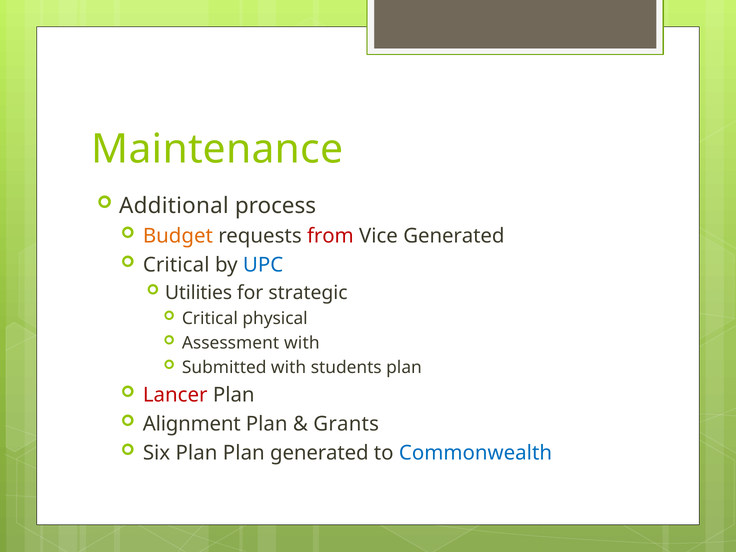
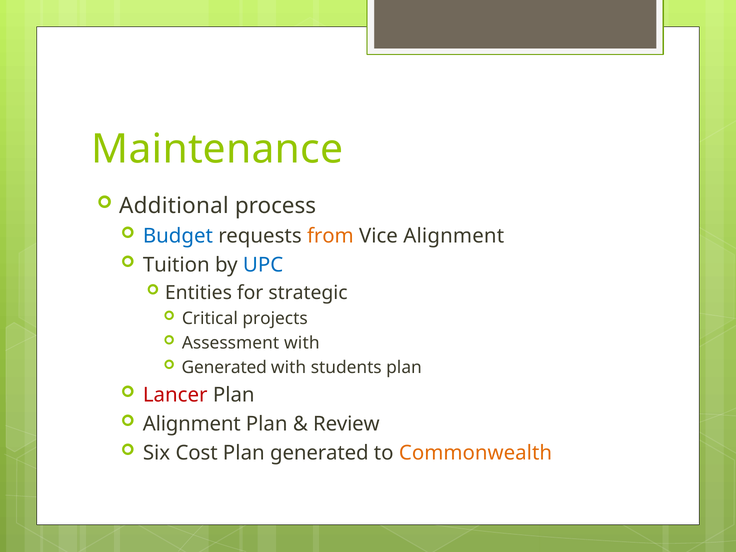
Budget colour: orange -> blue (178, 236)
from colour: red -> orange (330, 236)
Vice Generated: Generated -> Alignment (454, 236)
Critical: Critical -> Tuition (176, 265)
Utilities: Utilities -> Entities (198, 293)
physical: physical -> projects (275, 318)
Submitted: Submitted -> Generated (224, 368)
Grants: Grants -> Review (346, 424)
Six Plan: Plan -> Cost (197, 453)
Commonwealth colour: blue -> orange (475, 453)
